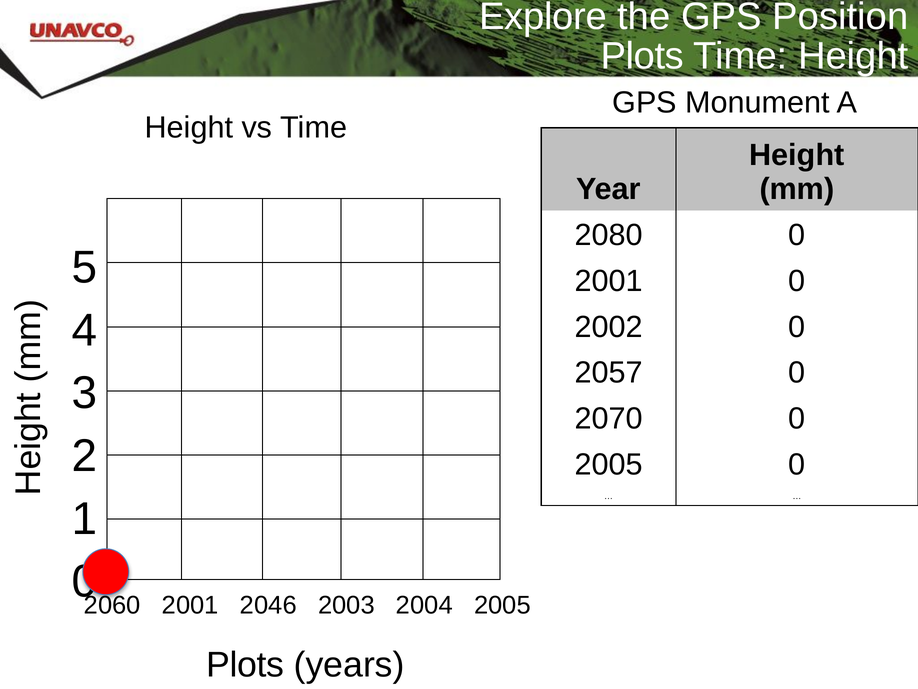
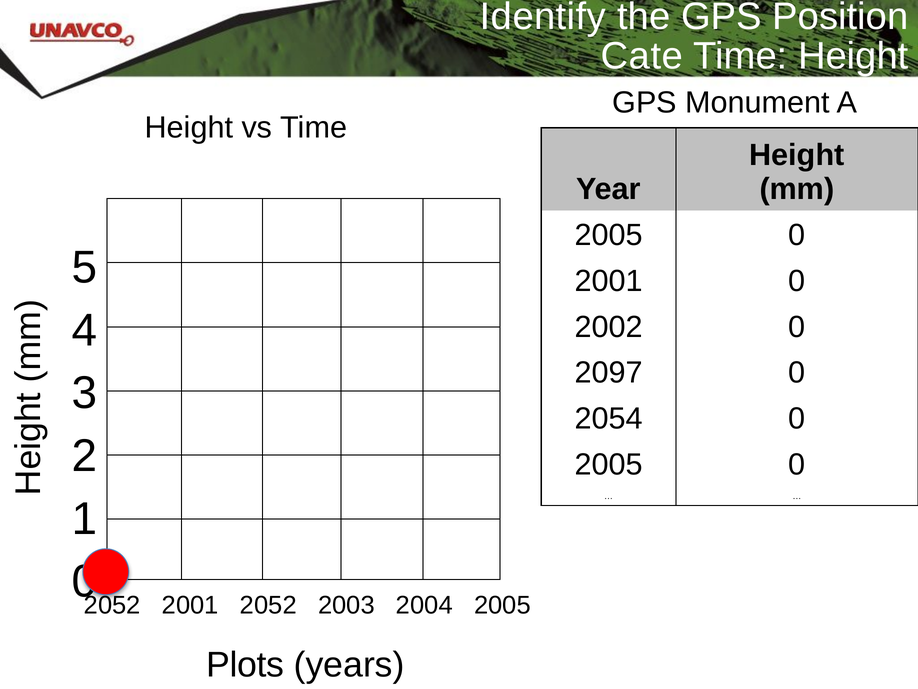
Explore: Explore -> Identify (543, 17)
Plots: Plots -> Cate (642, 56)
2080: 2080 -> 2005 (609, 235)
2057: 2057 -> 2097 (609, 373)
2070: 2070 -> 2054 (609, 418)
2060: 2060 -> 2052 (112, 605)
2001 2046: 2046 -> 2052 (268, 605)
